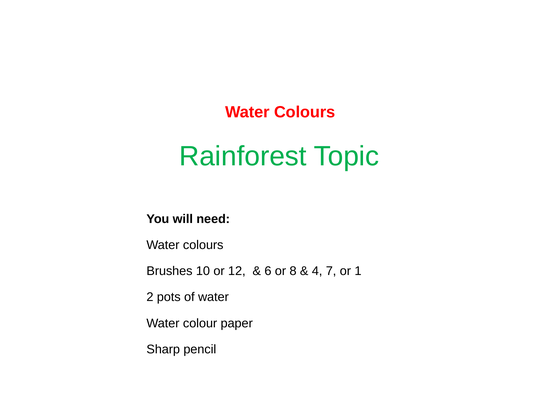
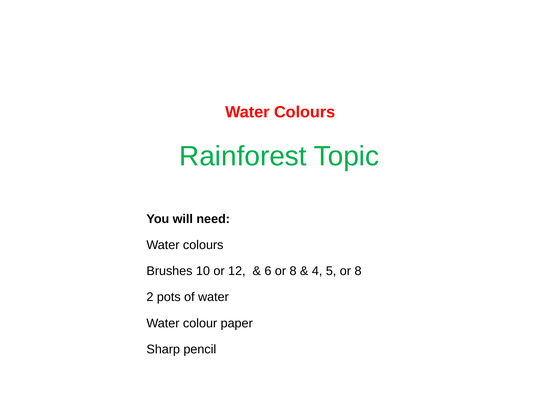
7: 7 -> 5 (331, 271)
1: 1 -> 8 (358, 271)
